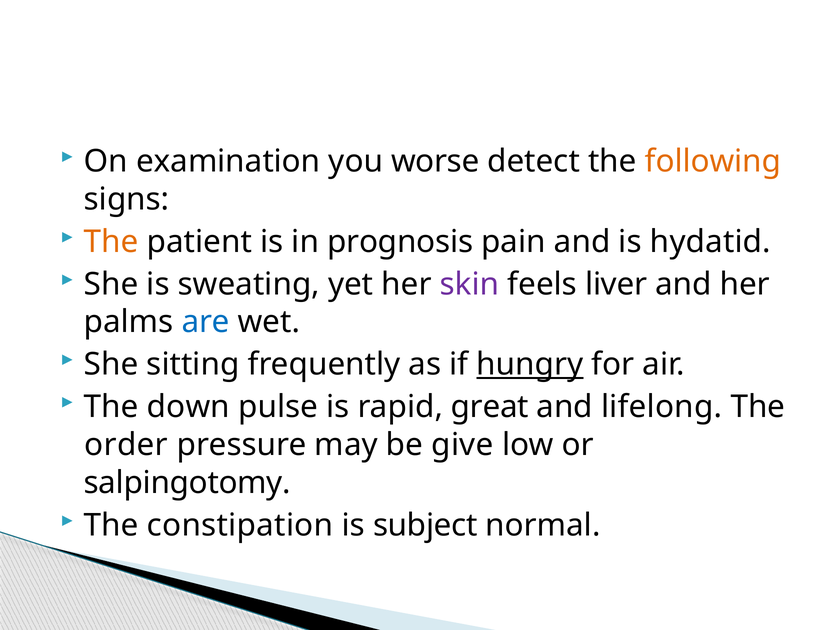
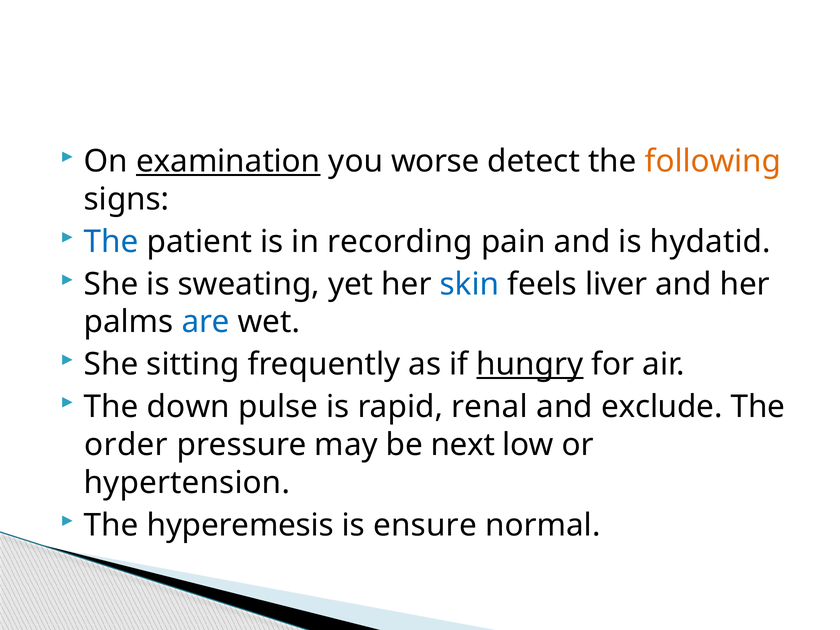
examination underline: none -> present (228, 161)
The colour: orange -> blue (111, 242)
prognosis: prognosis -> recording (400, 242)
skin colour: purple -> blue (470, 284)
great: great -> renal (490, 407)
lifelong: lifelong -> exclude (662, 407)
give: give -> next (463, 445)
salpingotomy: salpingotomy -> hypertension (187, 483)
constipation: constipation -> hyperemesis (240, 525)
subject: subject -> ensure (425, 525)
